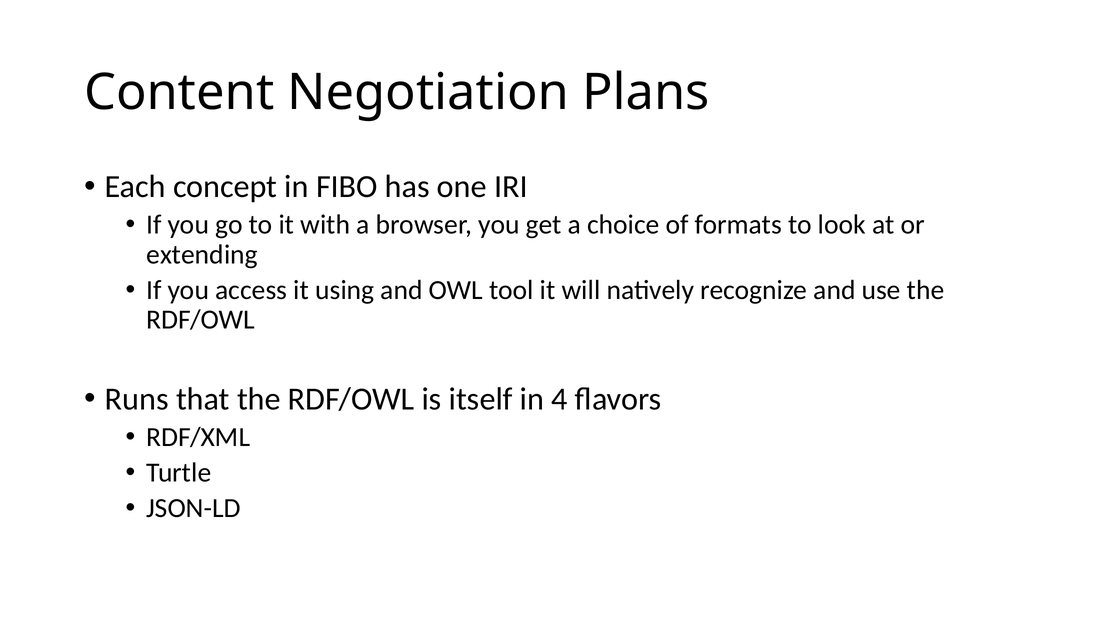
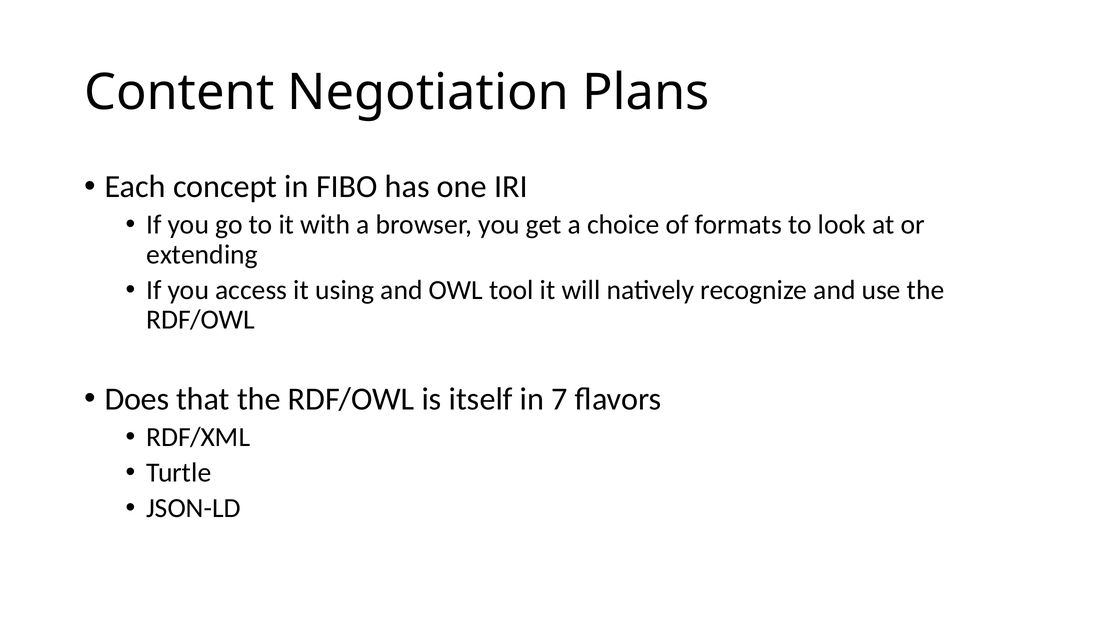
Runs: Runs -> Does (137, 399)
4: 4 -> 7 (560, 399)
